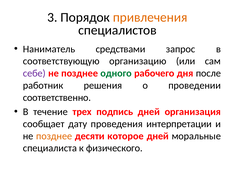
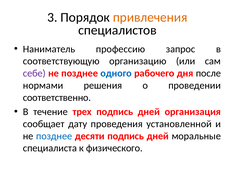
средствами: средствами -> профессию (120, 49)
одного colour: green -> blue (116, 73)
работник: работник -> нормами (43, 86)
интерпретации: интерпретации -> установленной (179, 124)
позднее colour: orange -> blue (54, 136)
десяти которое: которое -> подпись (126, 136)
